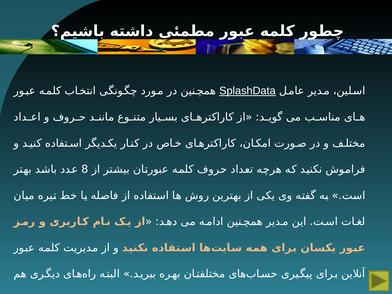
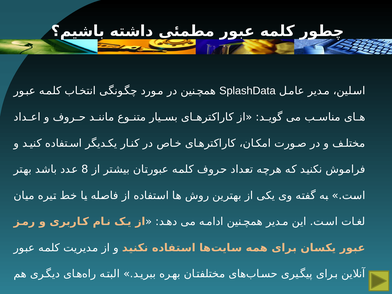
SplashData underline: present -> none (247, 91)
